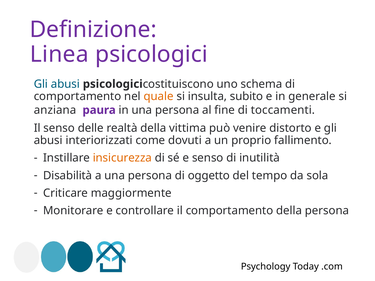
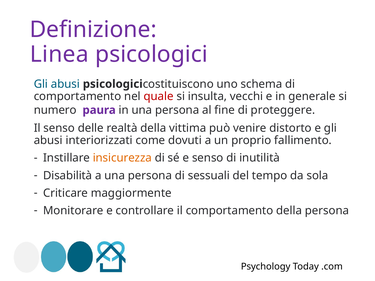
quale colour: orange -> red (159, 96)
subito: subito -> vecchi (247, 96)
anziana: anziana -> numero (55, 110)
toccamenti: toccamenti -> proteggere (283, 110)
oggetto: oggetto -> sessuali (209, 176)
